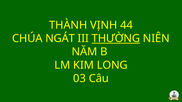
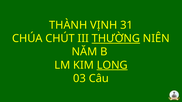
44: 44 -> 31 (127, 25)
NGÁT: NGÁT -> CHÚT (60, 39)
LONG underline: none -> present (112, 65)
